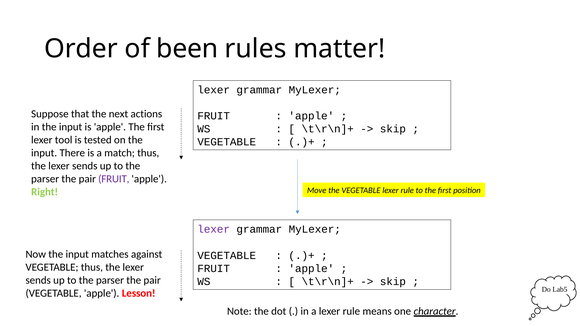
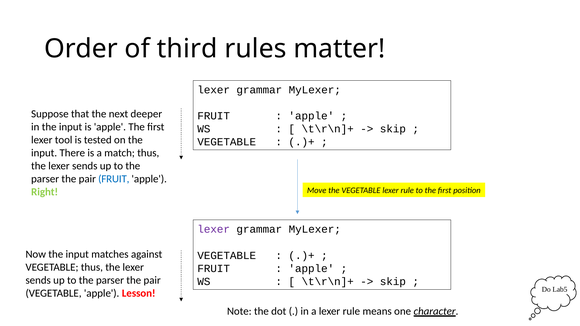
been: been -> third (187, 49)
actions: actions -> deeper (146, 114)
FRUIT colour: purple -> blue (114, 179)
